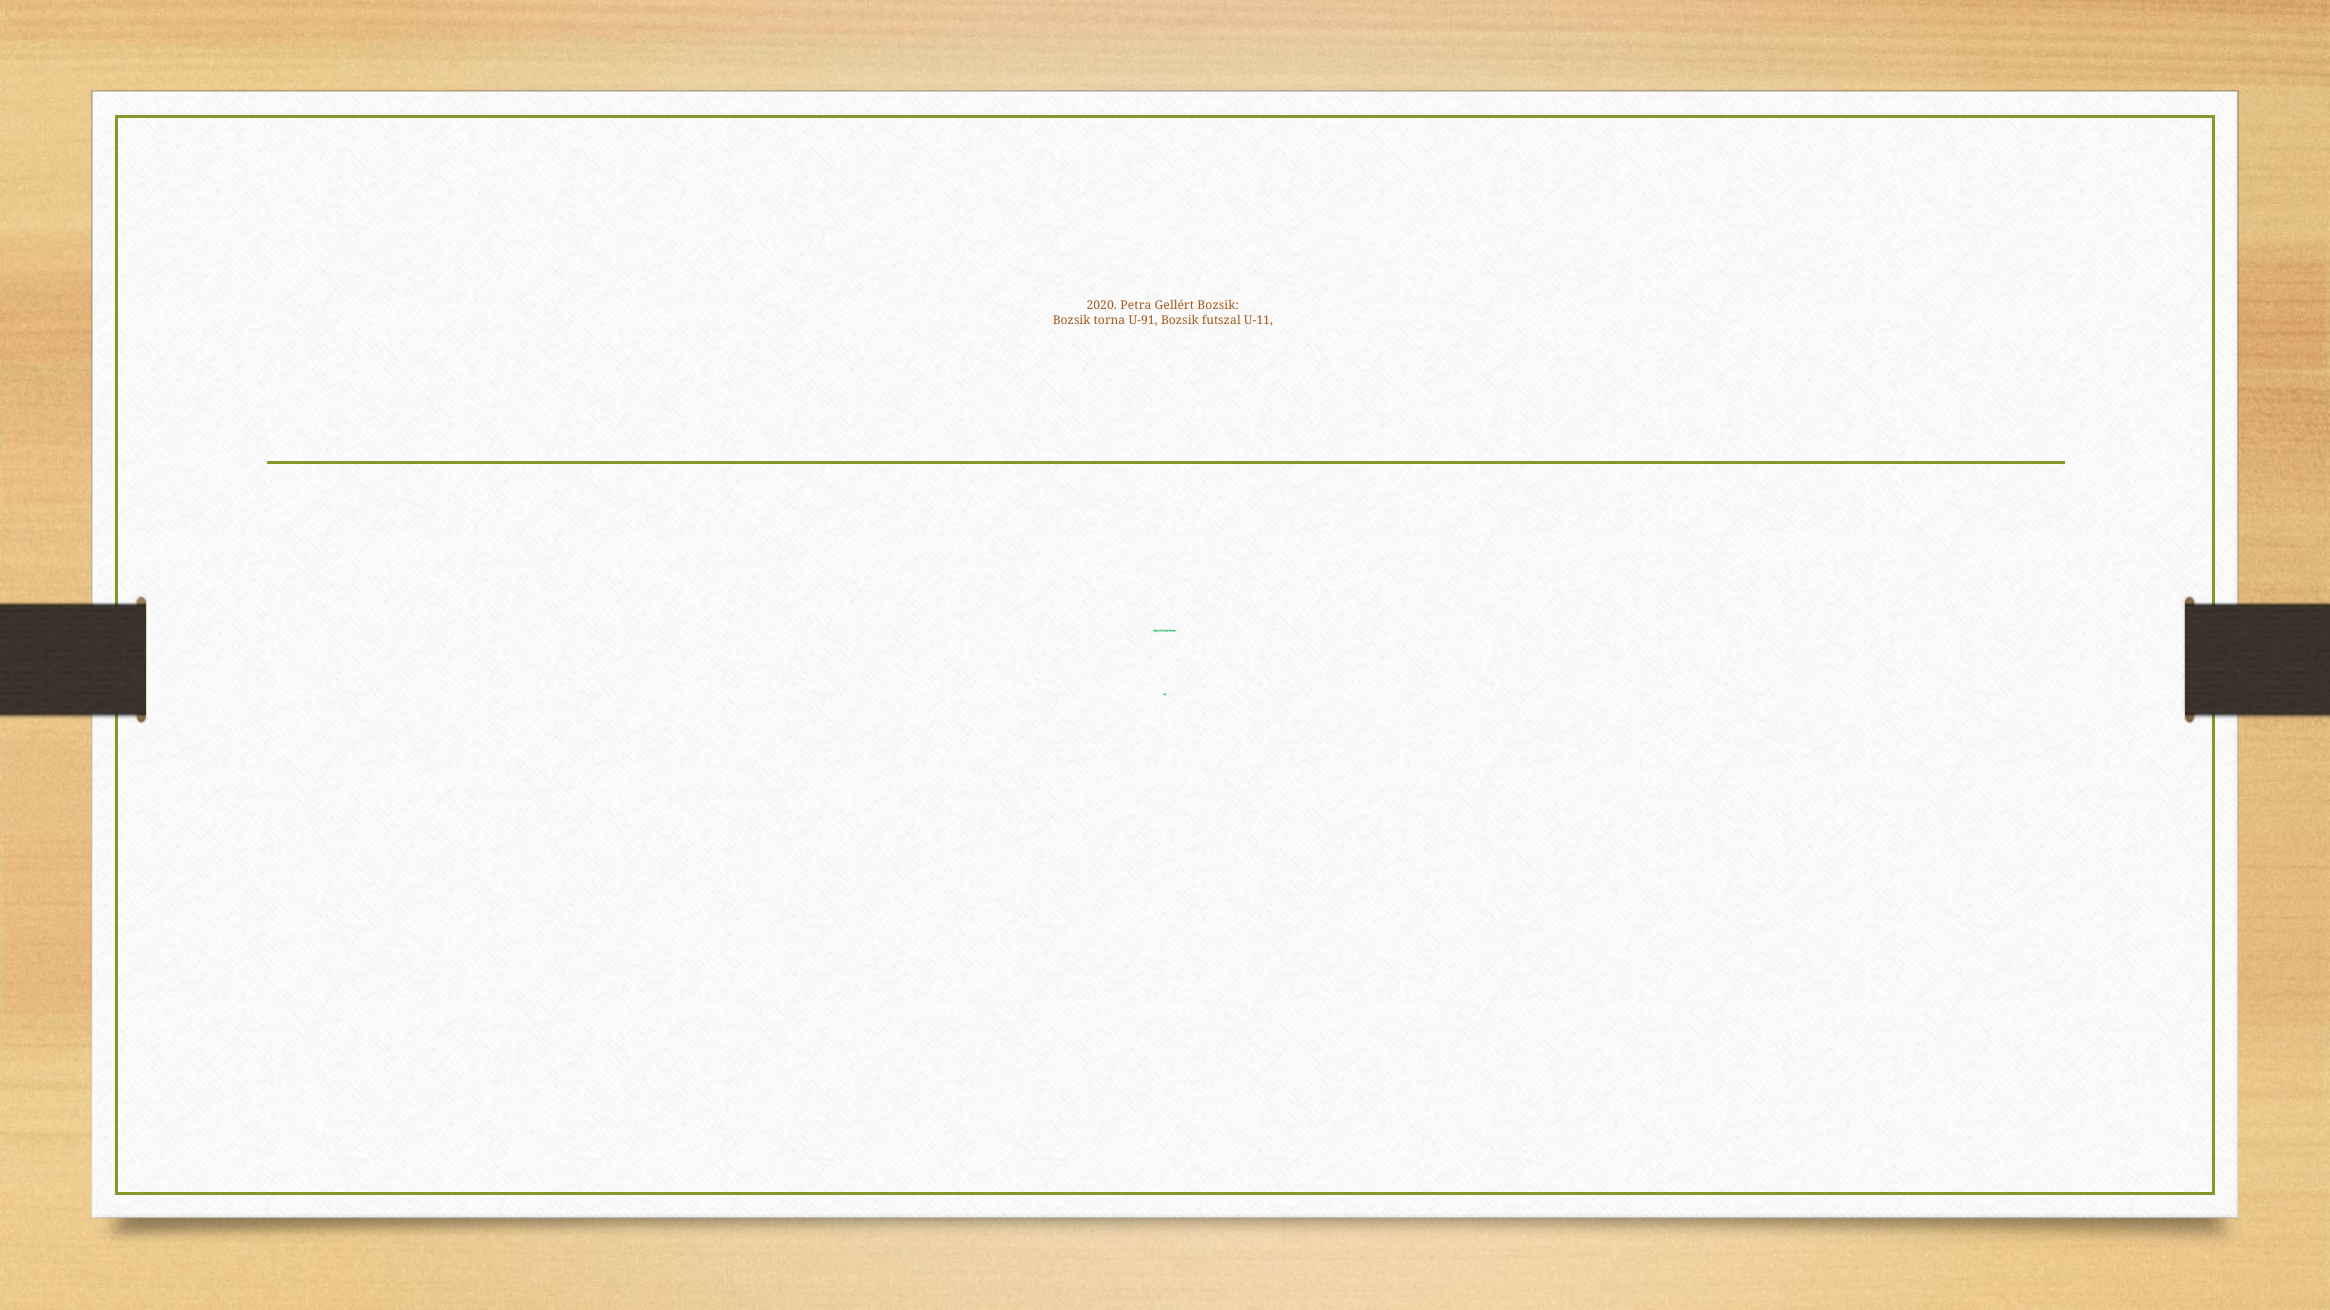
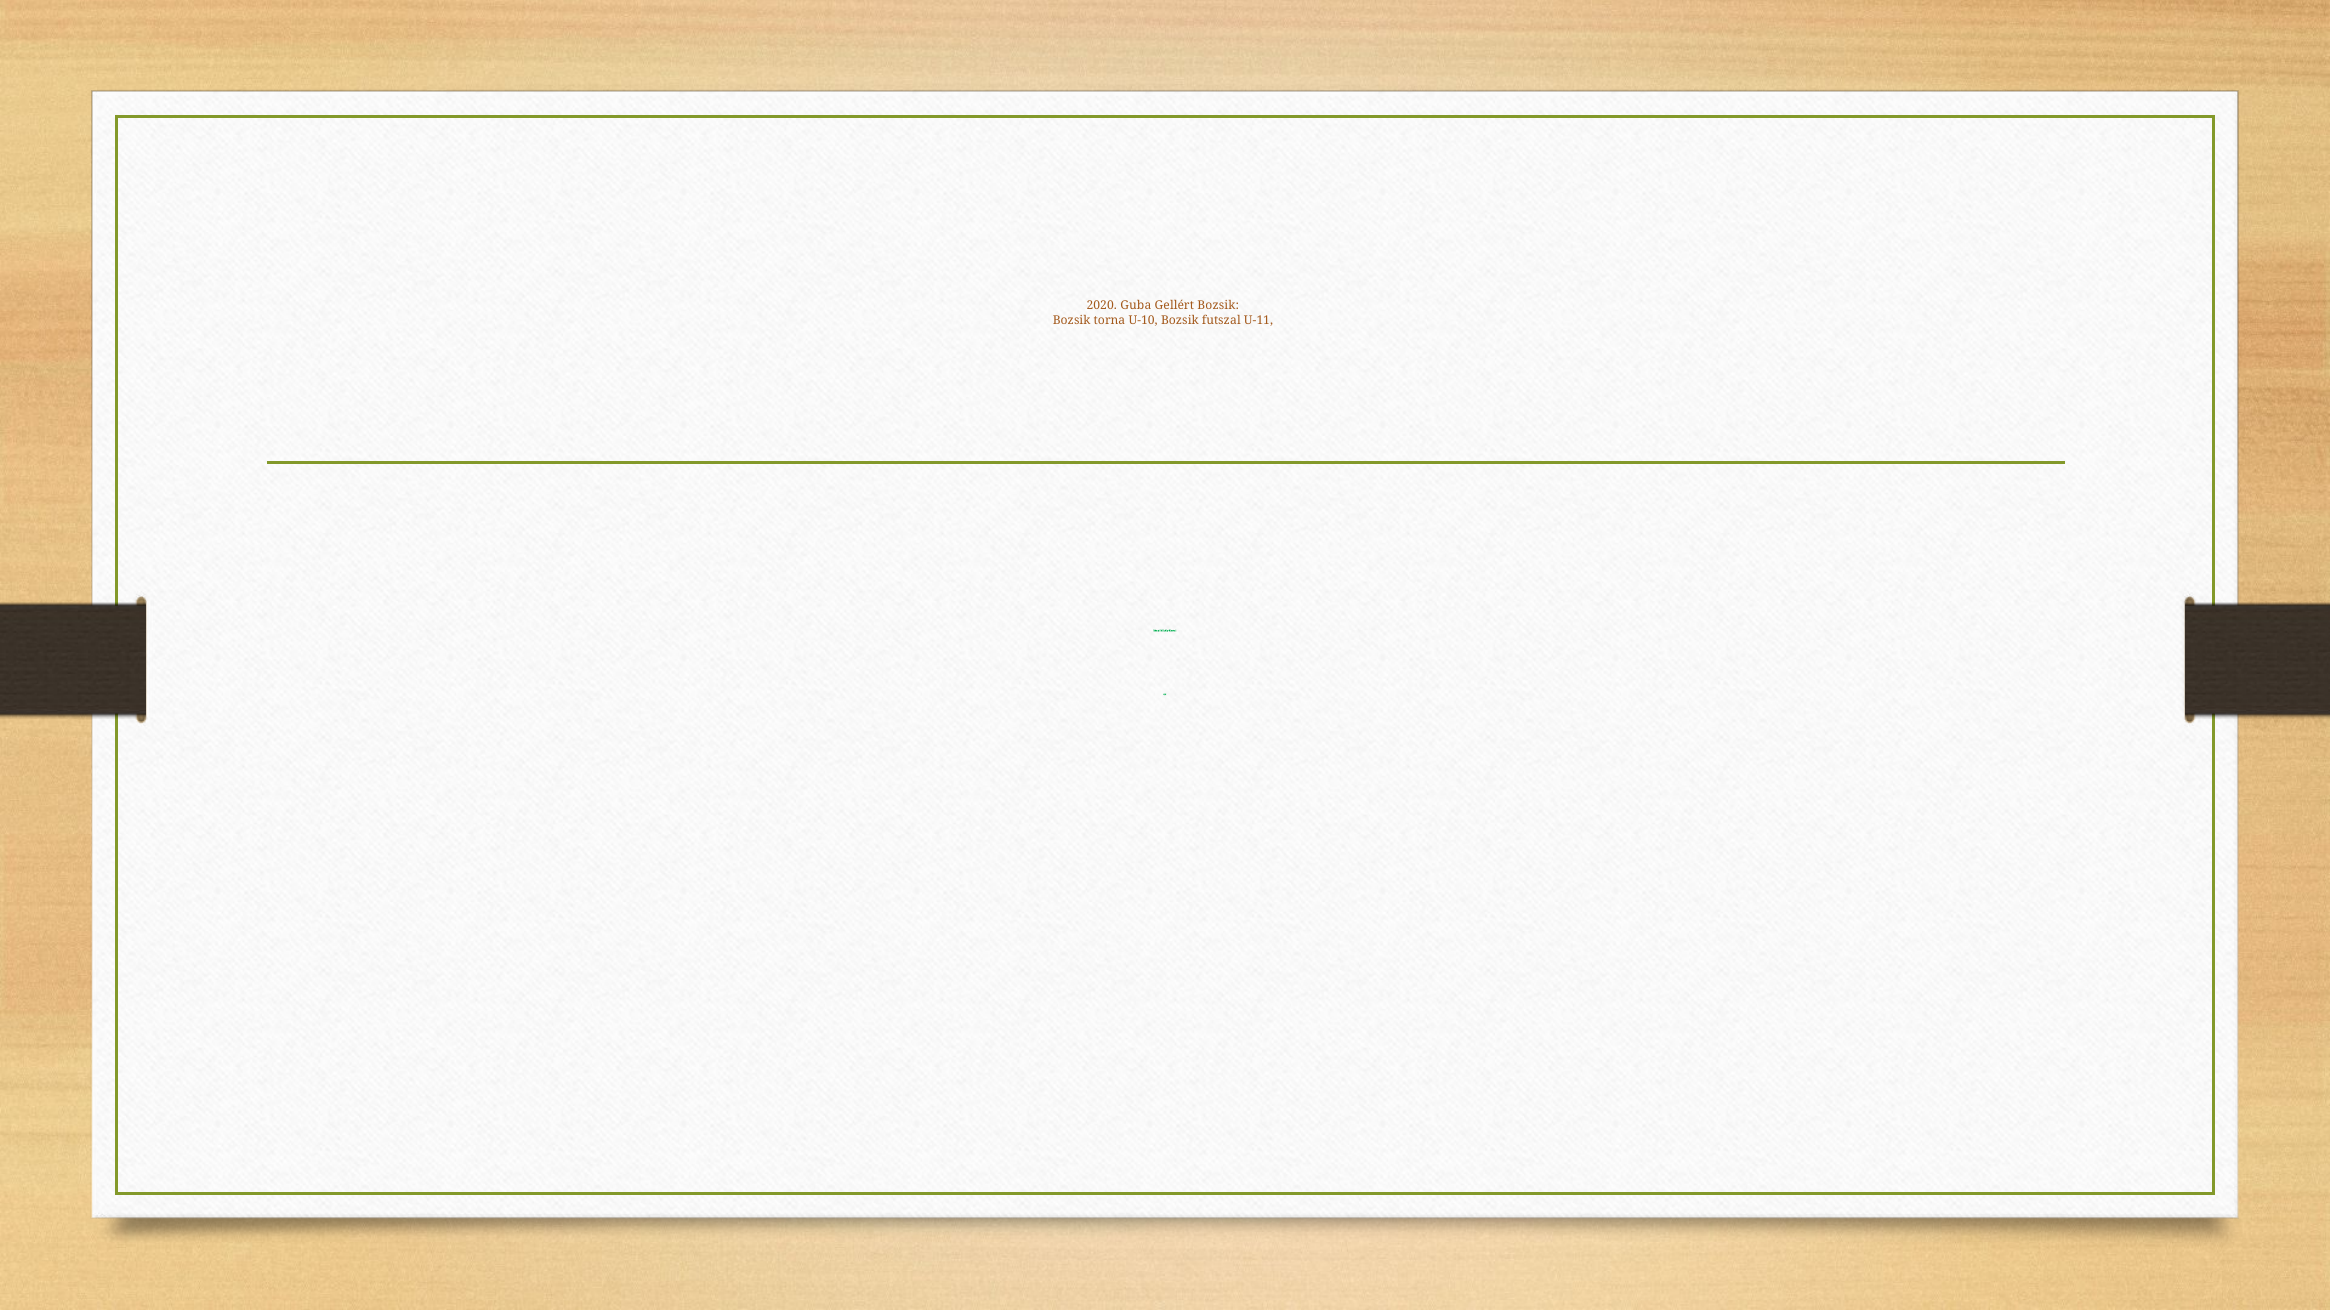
Petra: Petra -> Guba (1136, 306)
U-91: U-91 -> U-10 (1143, 321)
